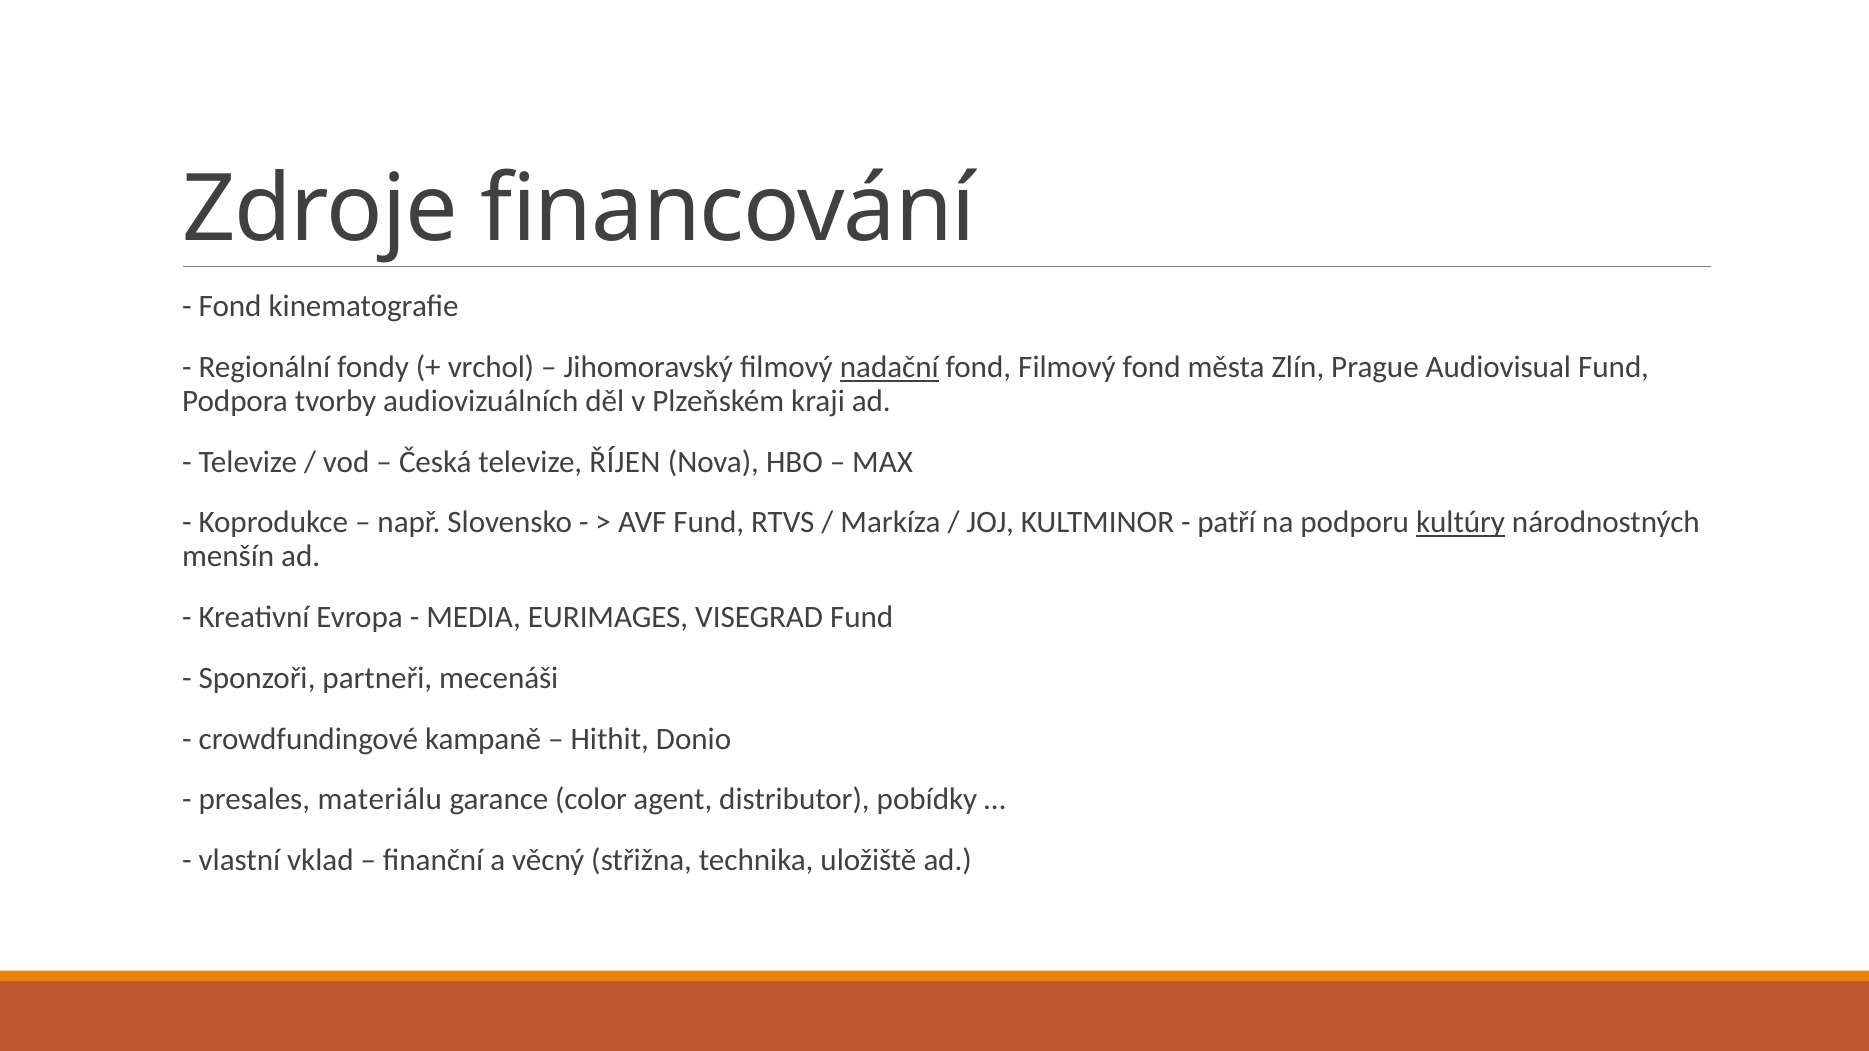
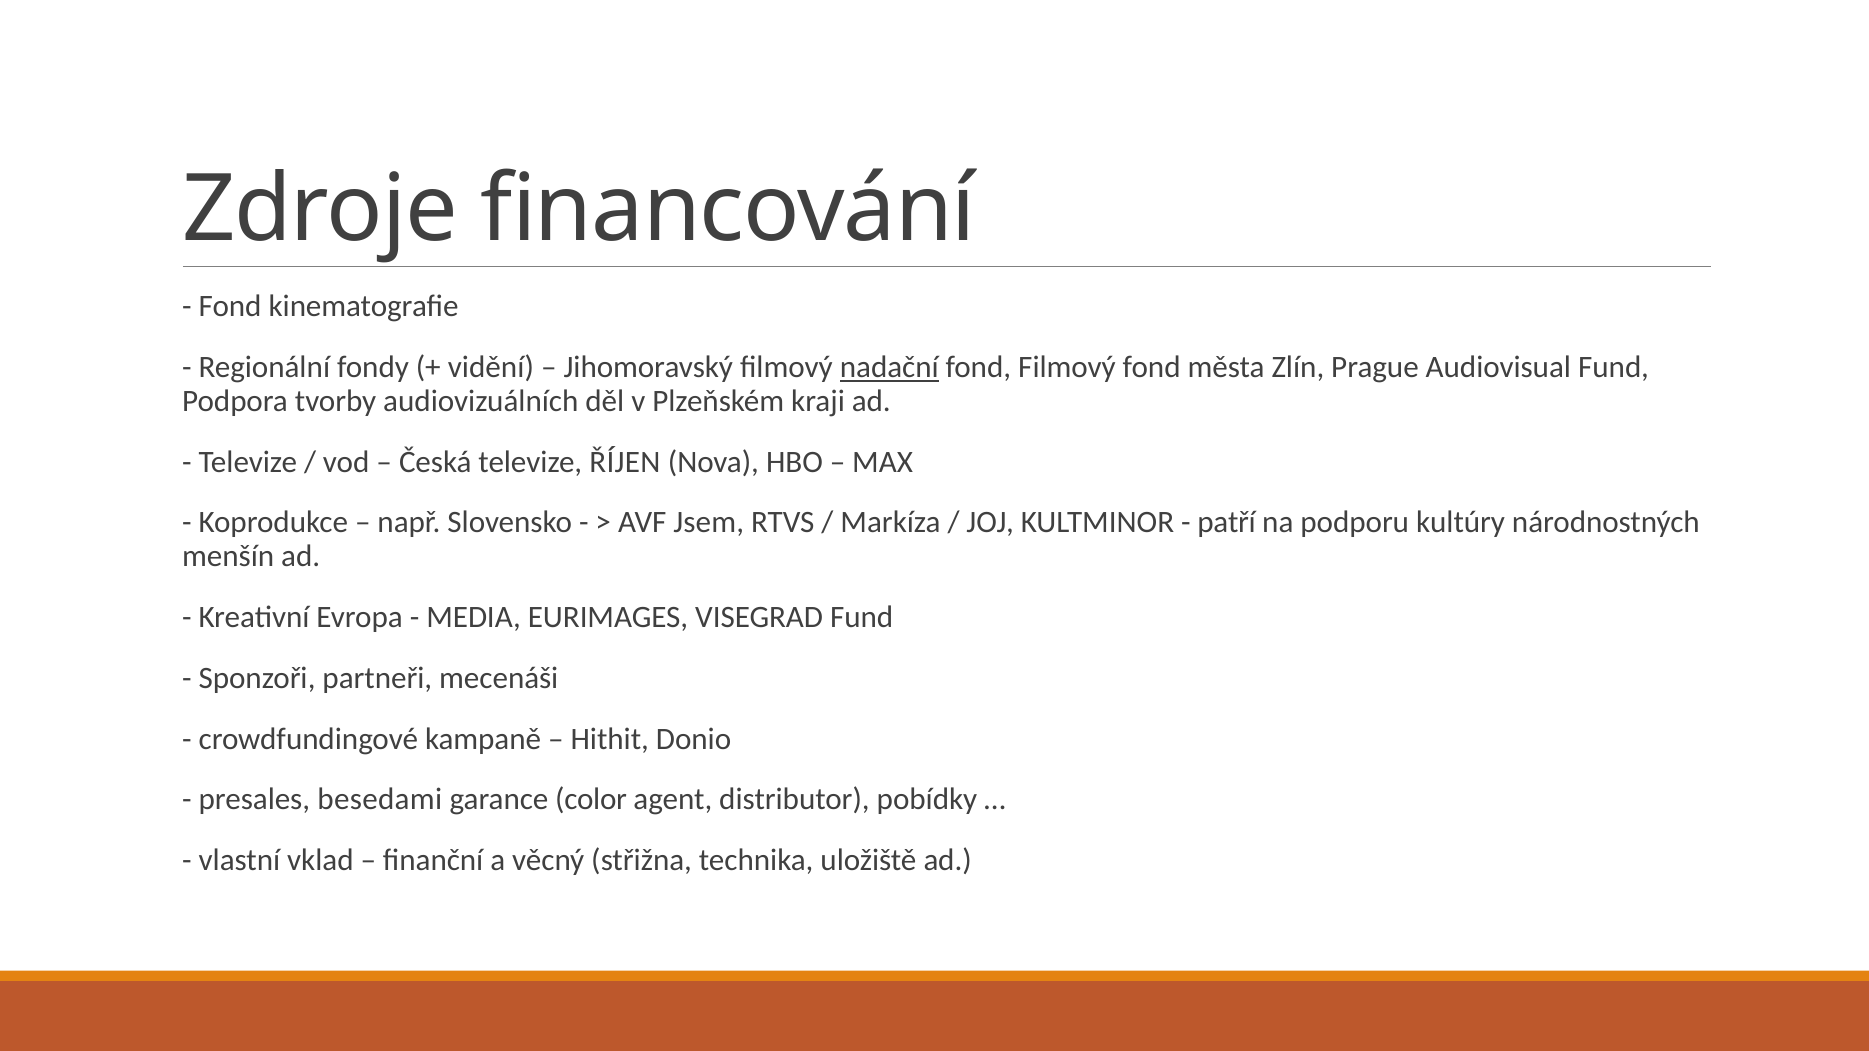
vrchol: vrchol -> vidění (491, 367)
AVF Fund: Fund -> Jsem (709, 523)
kultúry underline: present -> none (1461, 523)
materiálu: materiálu -> besedami (380, 800)
